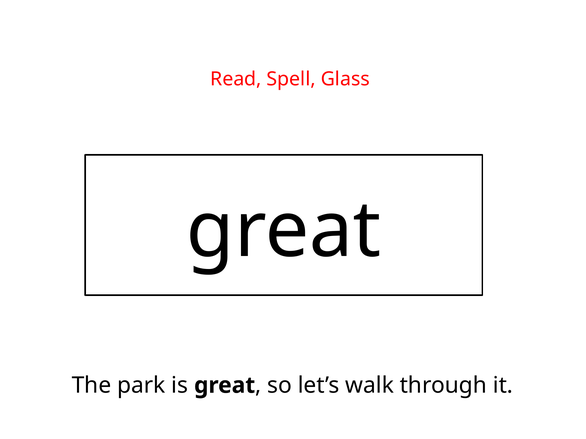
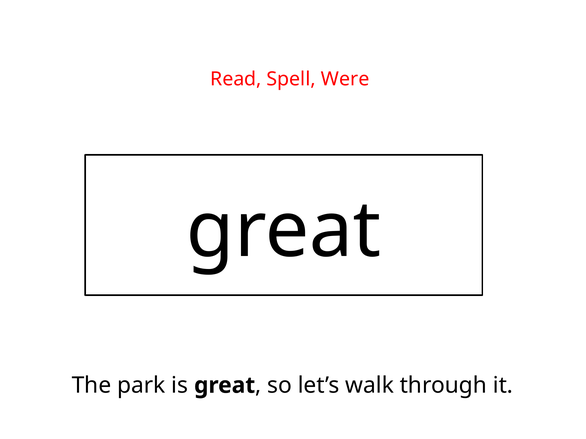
Glass: Glass -> Were (345, 79)
